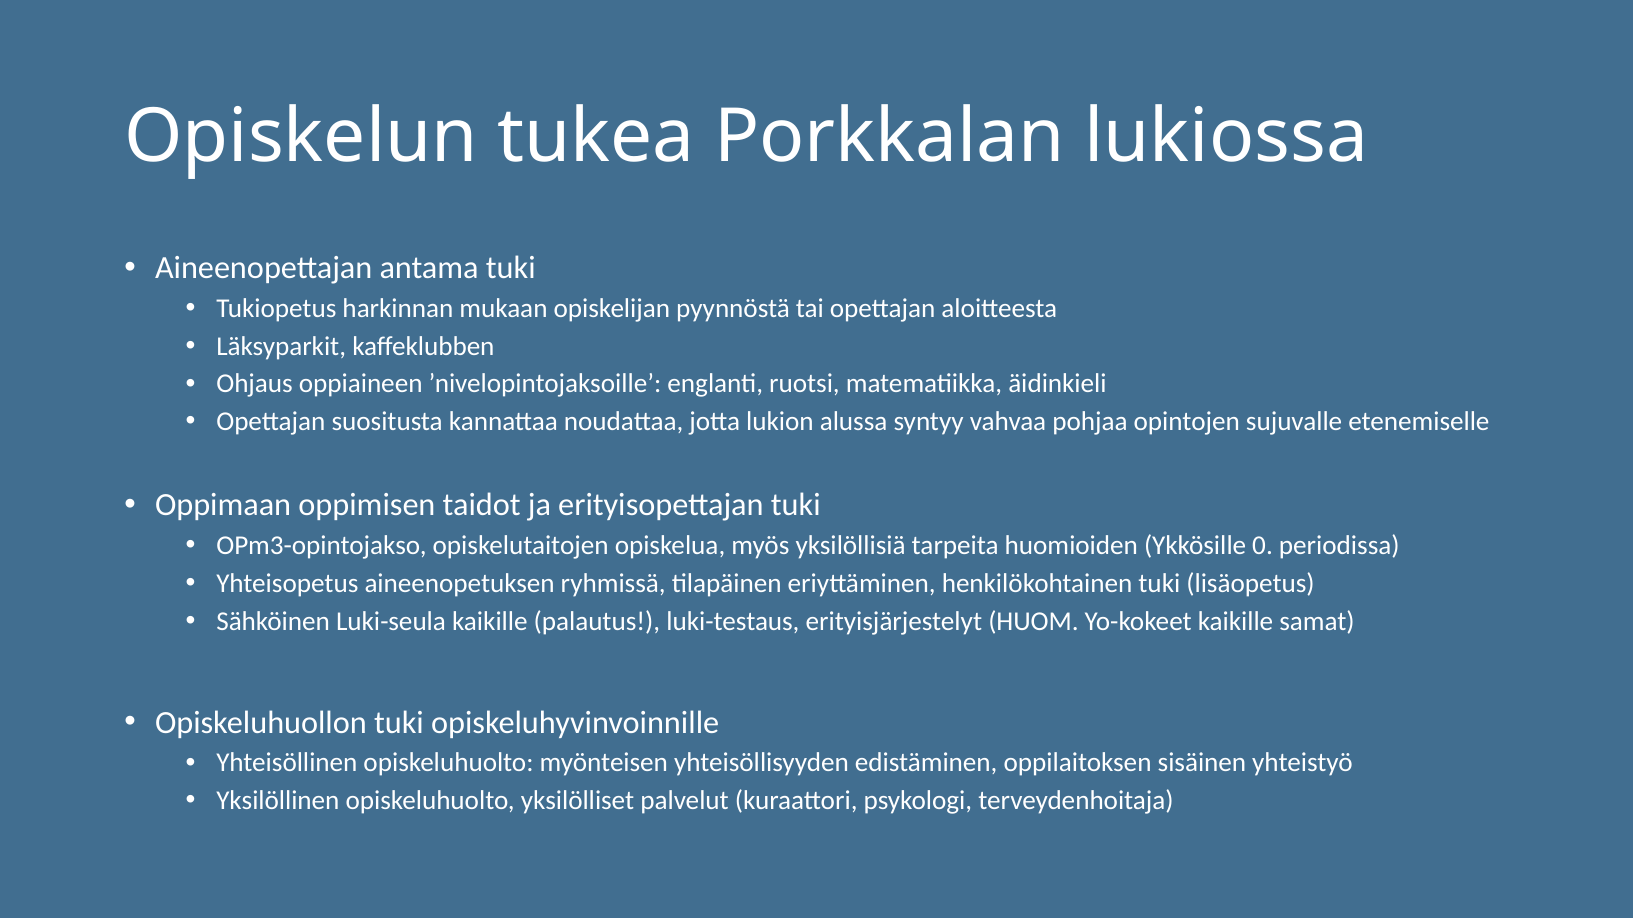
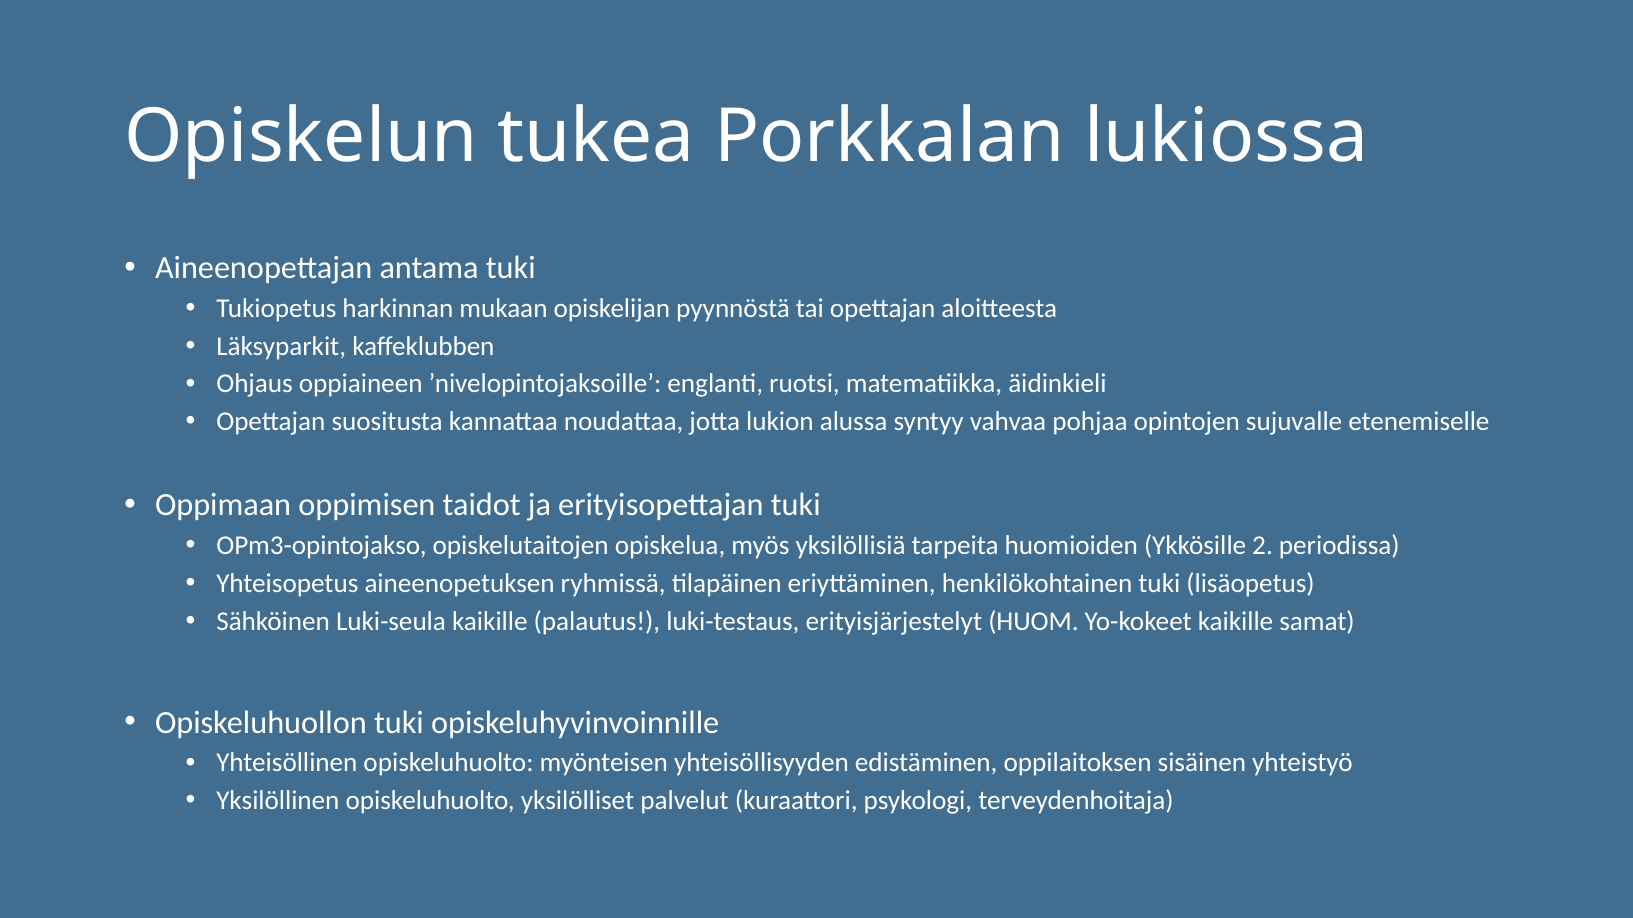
0: 0 -> 2 (1263, 546)
